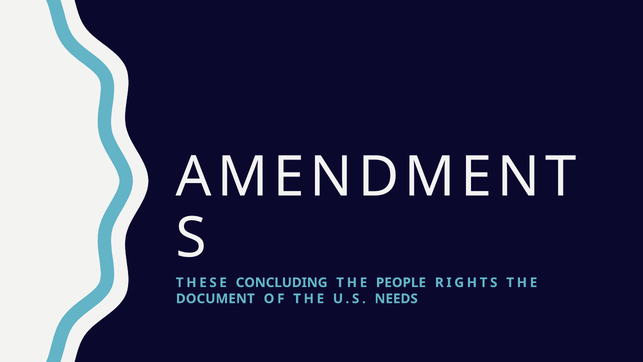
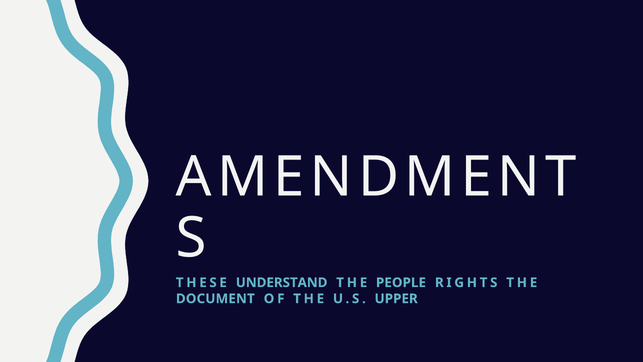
CONCLUDING: CONCLUDING -> UNDERSTAND (282, 282)
NEEDS: NEEDS -> UPPER (396, 298)
